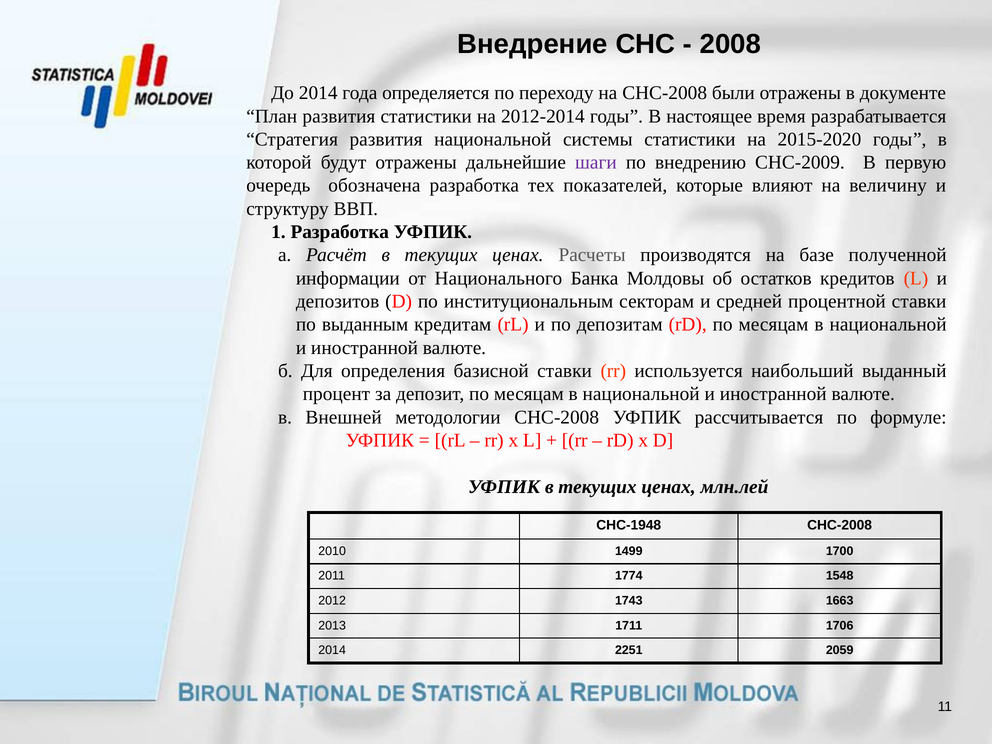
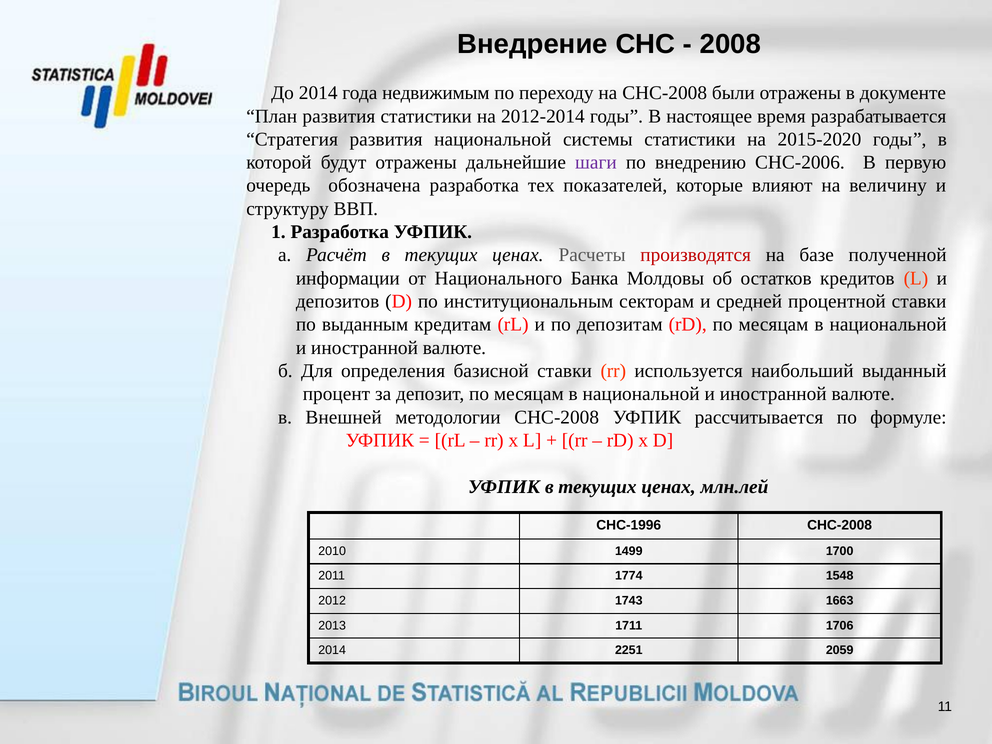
определяется: определяется -> недвижимым (436, 93)
СНС-2009: СНС-2009 -> СНС-2006 (800, 162)
производятся colour: black -> red (696, 255)
СНС-1948: СНС-1948 -> СНС-1996 (629, 525)
